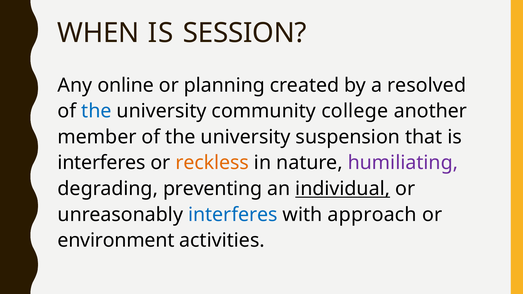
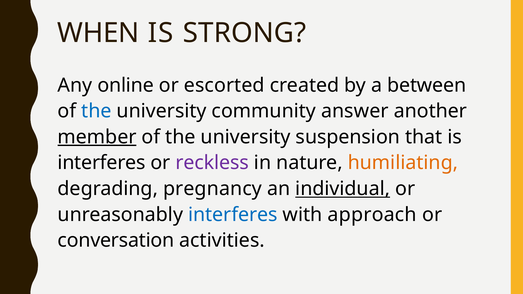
SESSION: SESSION -> STRONG (245, 33)
planning: planning -> escorted (224, 85)
resolved: resolved -> between (427, 85)
college: college -> answer (355, 111)
member underline: none -> present (97, 137)
reckless colour: orange -> purple (212, 163)
humiliating colour: purple -> orange (403, 163)
preventing: preventing -> pregnancy (212, 189)
environment: environment -> conversation (116, 241)
